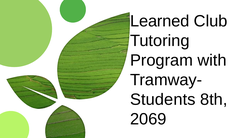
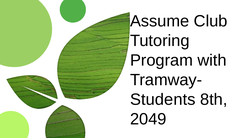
Learned: Learned -> Assume (160, 21)
2069: 2069 -> 2049 (148, 120)
